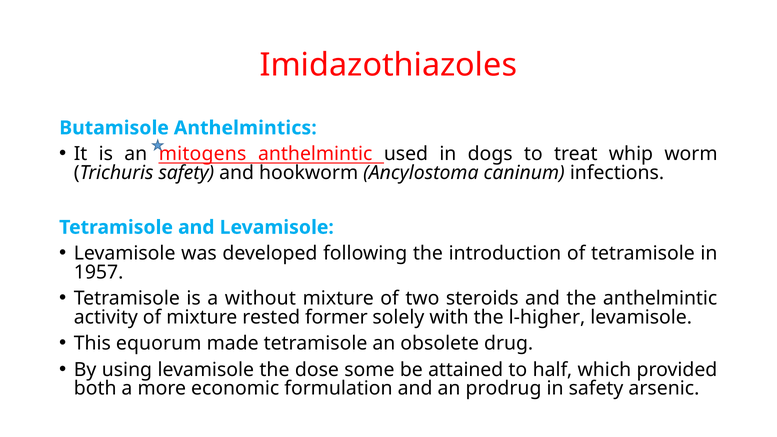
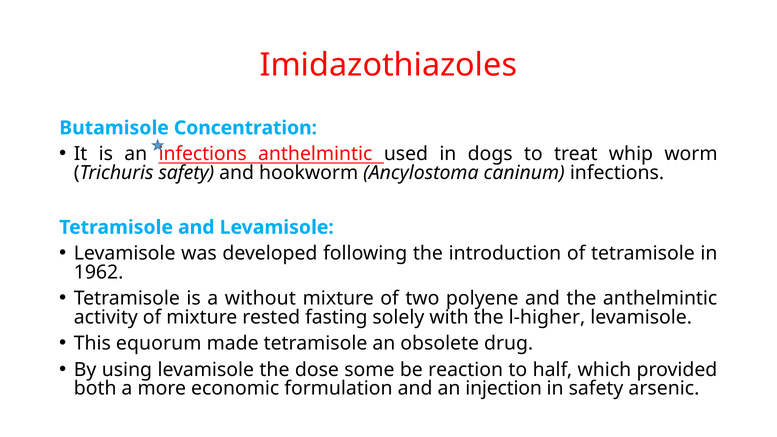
Anthelmintics: Anthelmintics -> Concentration (245, 128)
an mitogens: mitogens -> infections (203, 154)
1957: 1957 -> 1962 (99, 272)
steroids: steroids -> polyene (482, 299)
former: former -> fasting (336, 317)
attained: attained -> reaction (466, 370)
prodrug: prodrug -> injection (504, 389)
